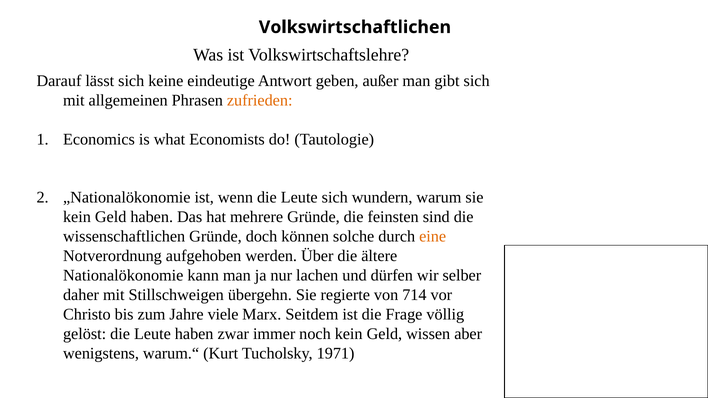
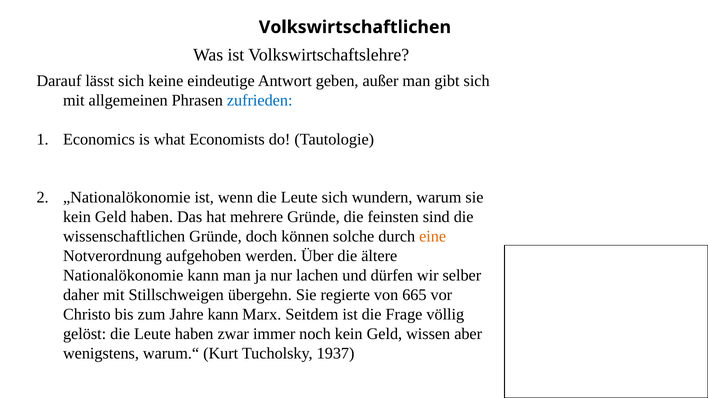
zufrieden colour: orange -> blue (260, 100)
714: 714 -> 665 (414, 295)
Jahre viele: viele -> kann (223, 315)
1971: 1971 -> 1937 (336, 353)
